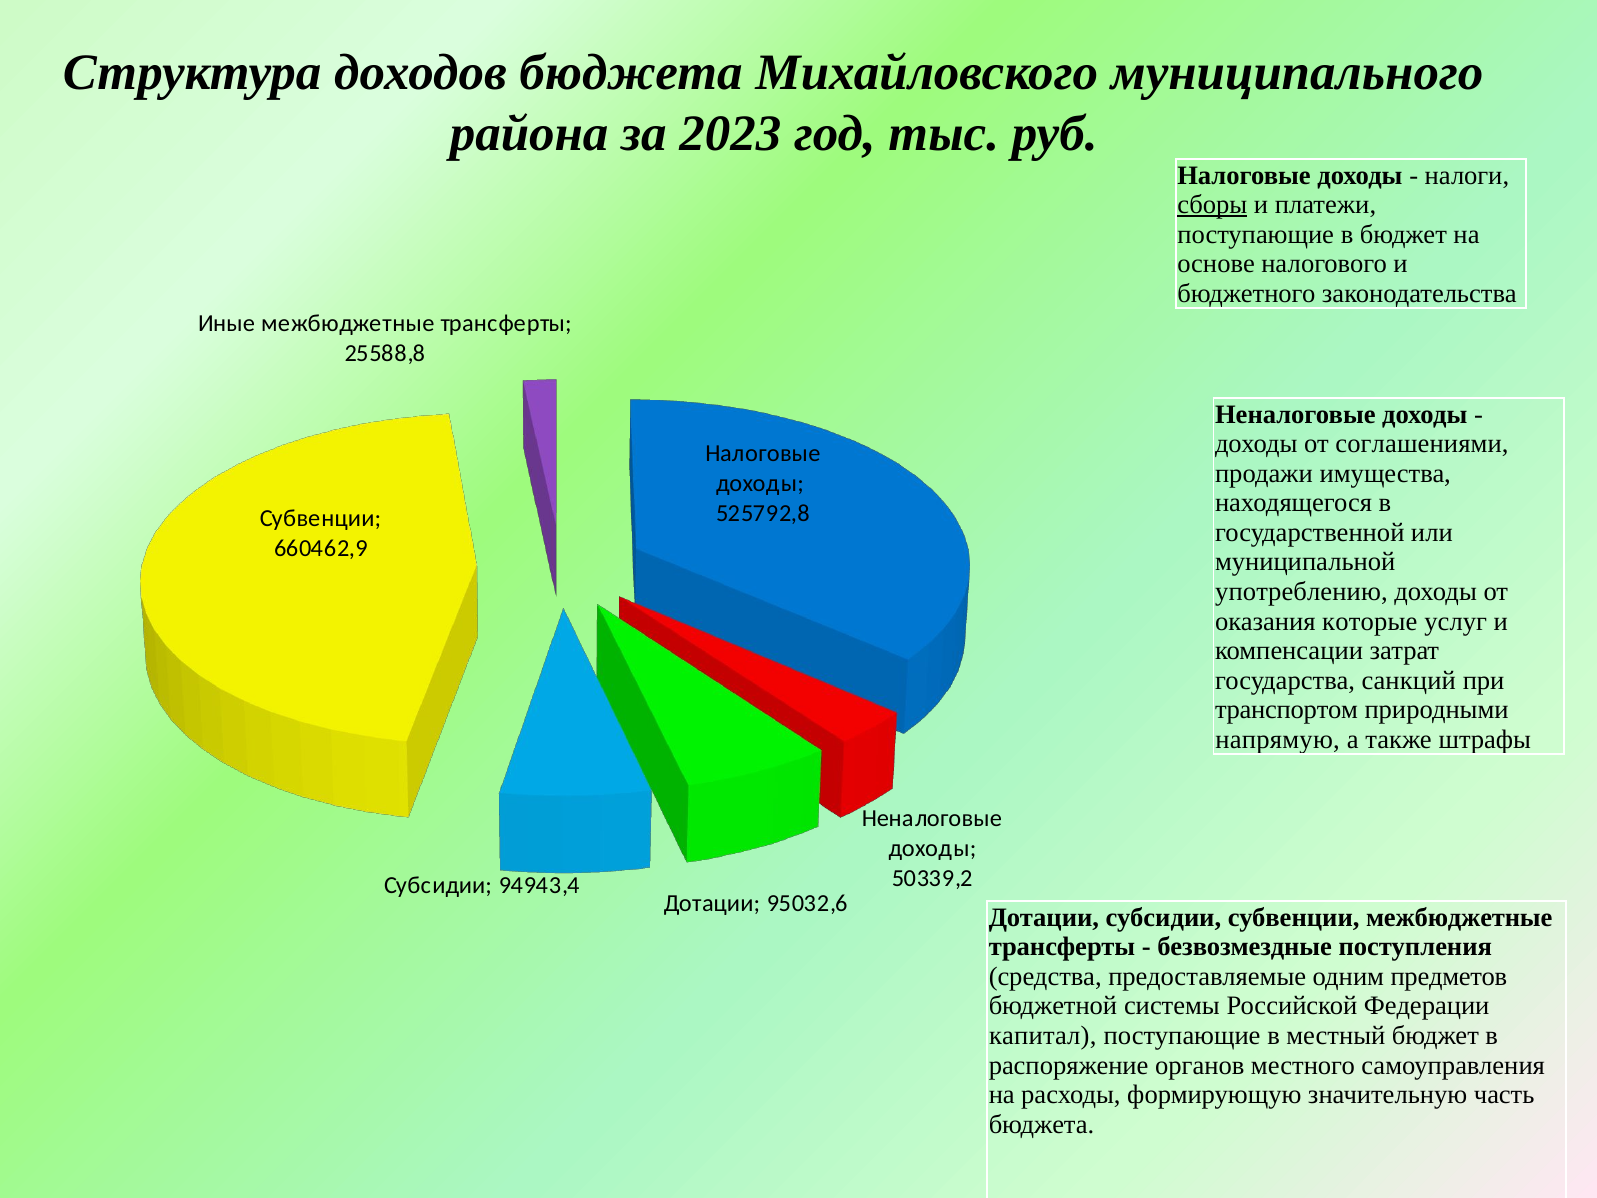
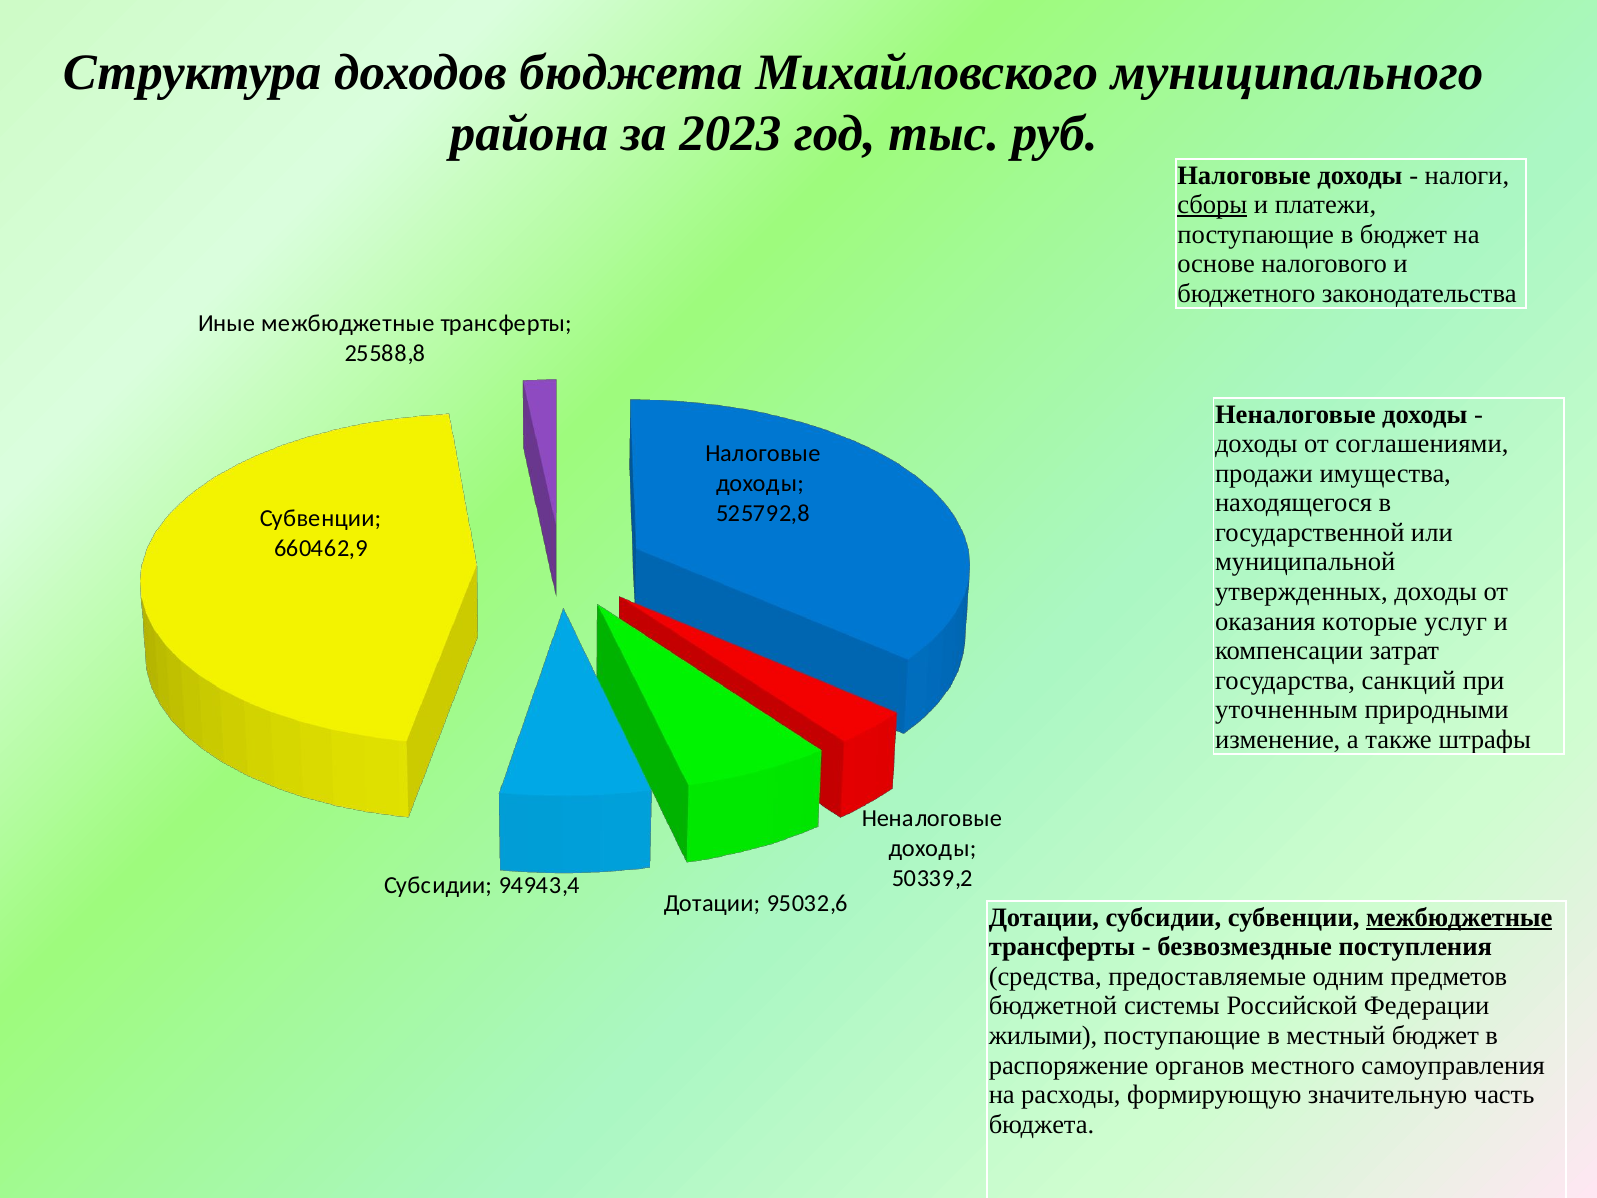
употреблению: употреблению -> утвержденных (1301, 592)
транспортом: транспортом -> уточненным (1286, 710)
напрямую: напрямую -> изменение (1278, 739)
межбюджетные underline: none -> present (1459, 917)
капитал: капитал -> жилыми (1043, 1035)
